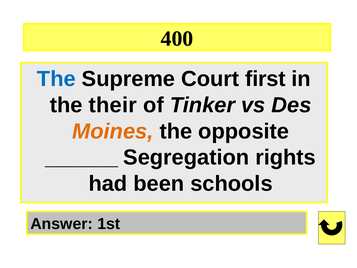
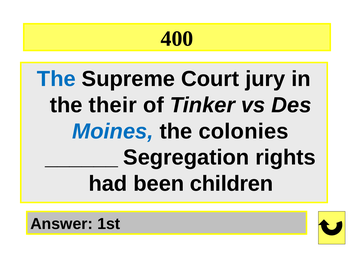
first: first -> jury (265, 79)
Moines colour: orange -> blue (113, 131)
opposite: opposite -> colonies (244, 131)
schools: schools -> children (232, 184)
